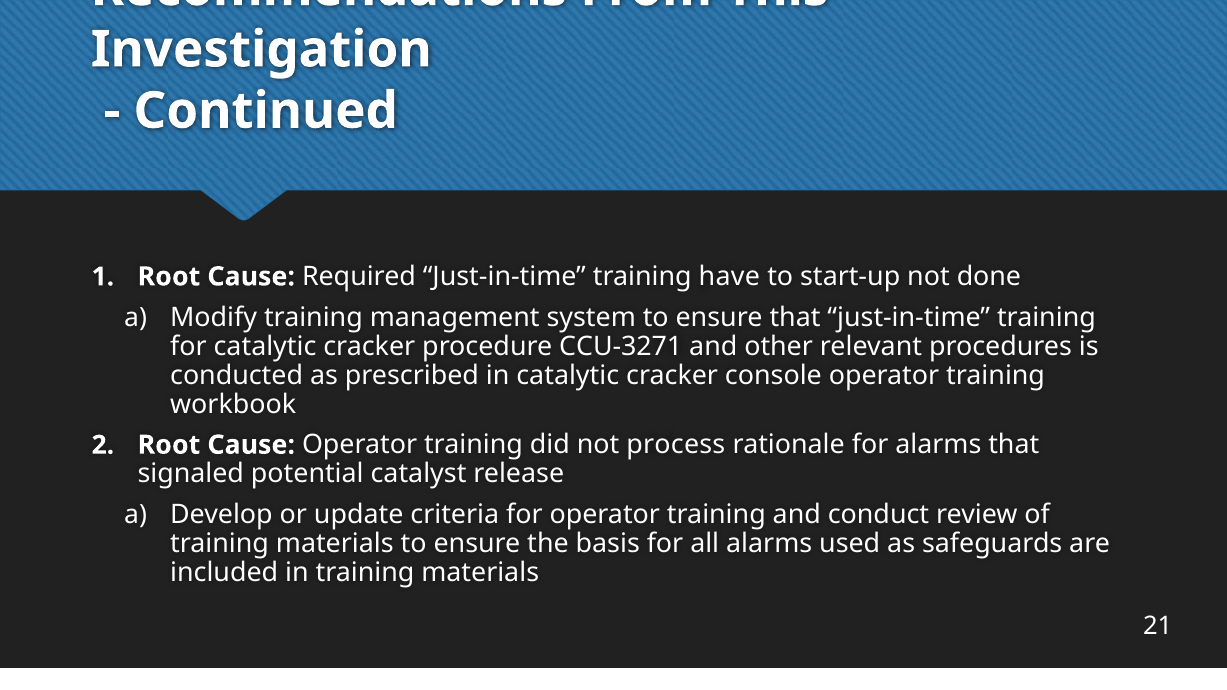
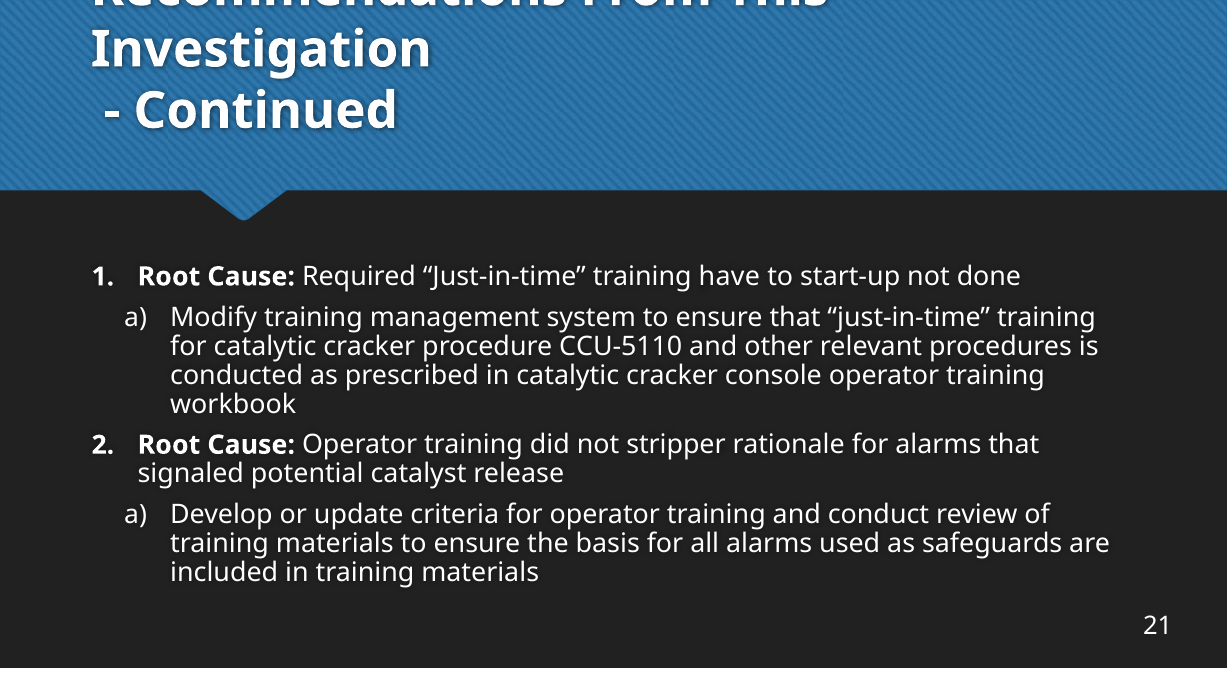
CCU-3271: CCU-3271 -> CCU-5110 (621, 346)
process: process -> stripper (676, 445)
